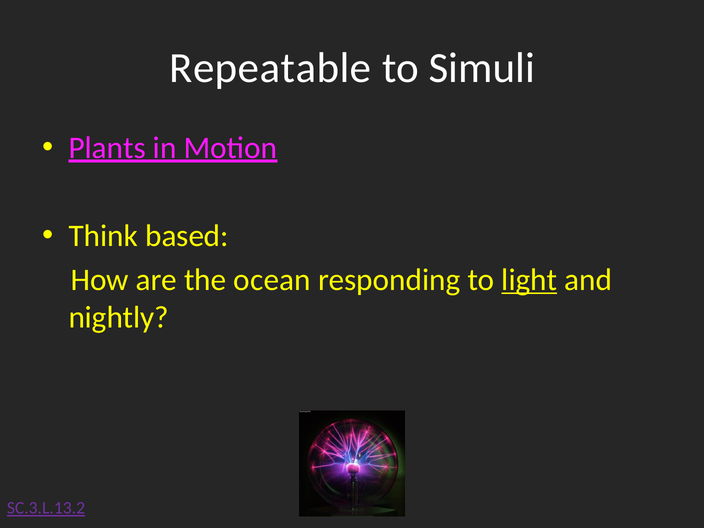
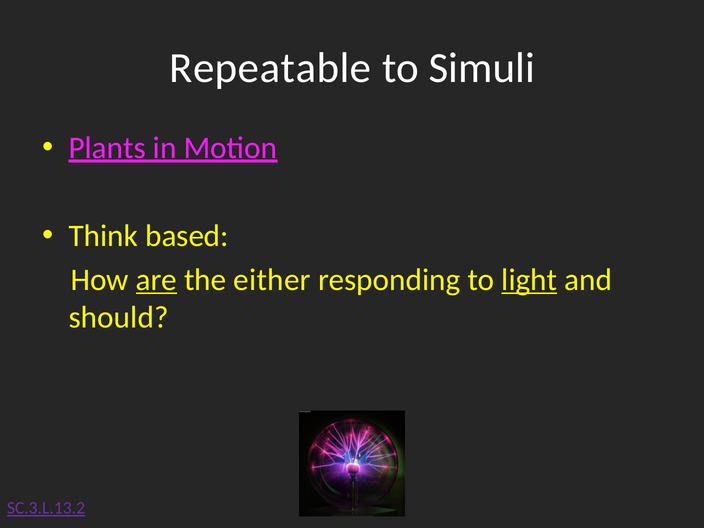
are underline: none -> present (156, 280)
ocean: ocean -> either (272, 280)
nightly: nightly -> should (119, 317)
